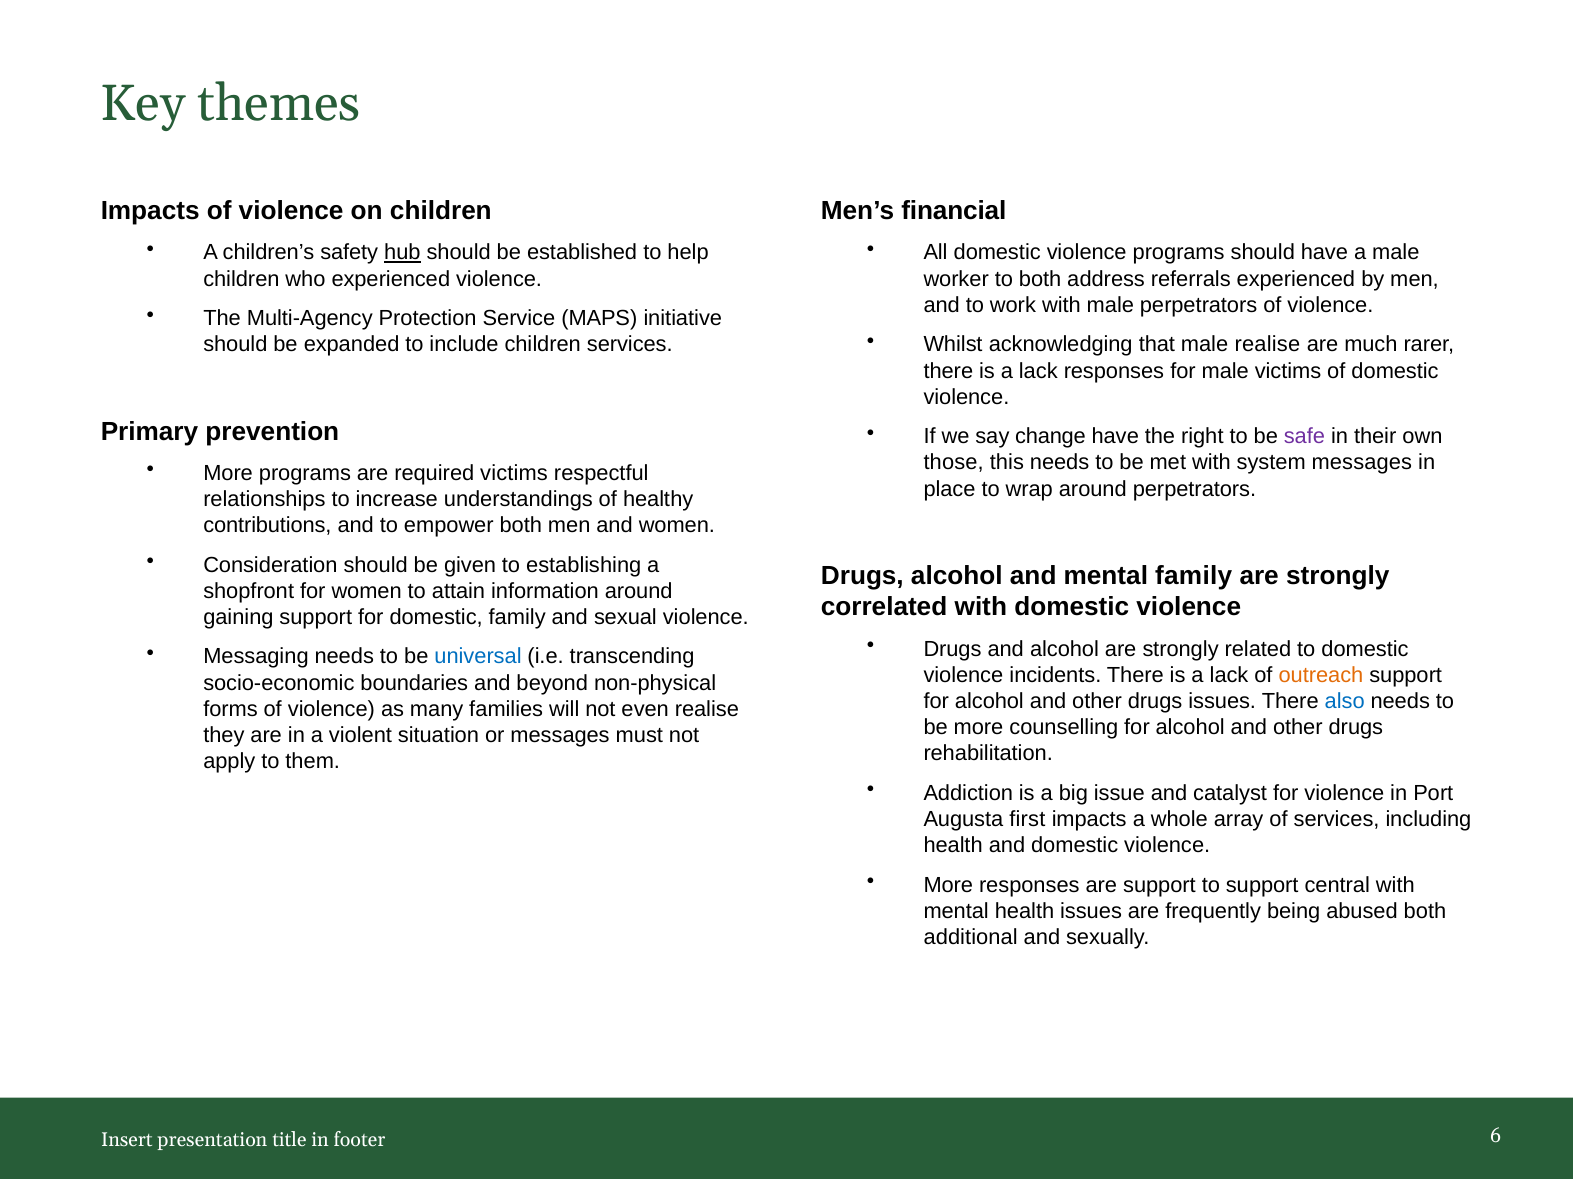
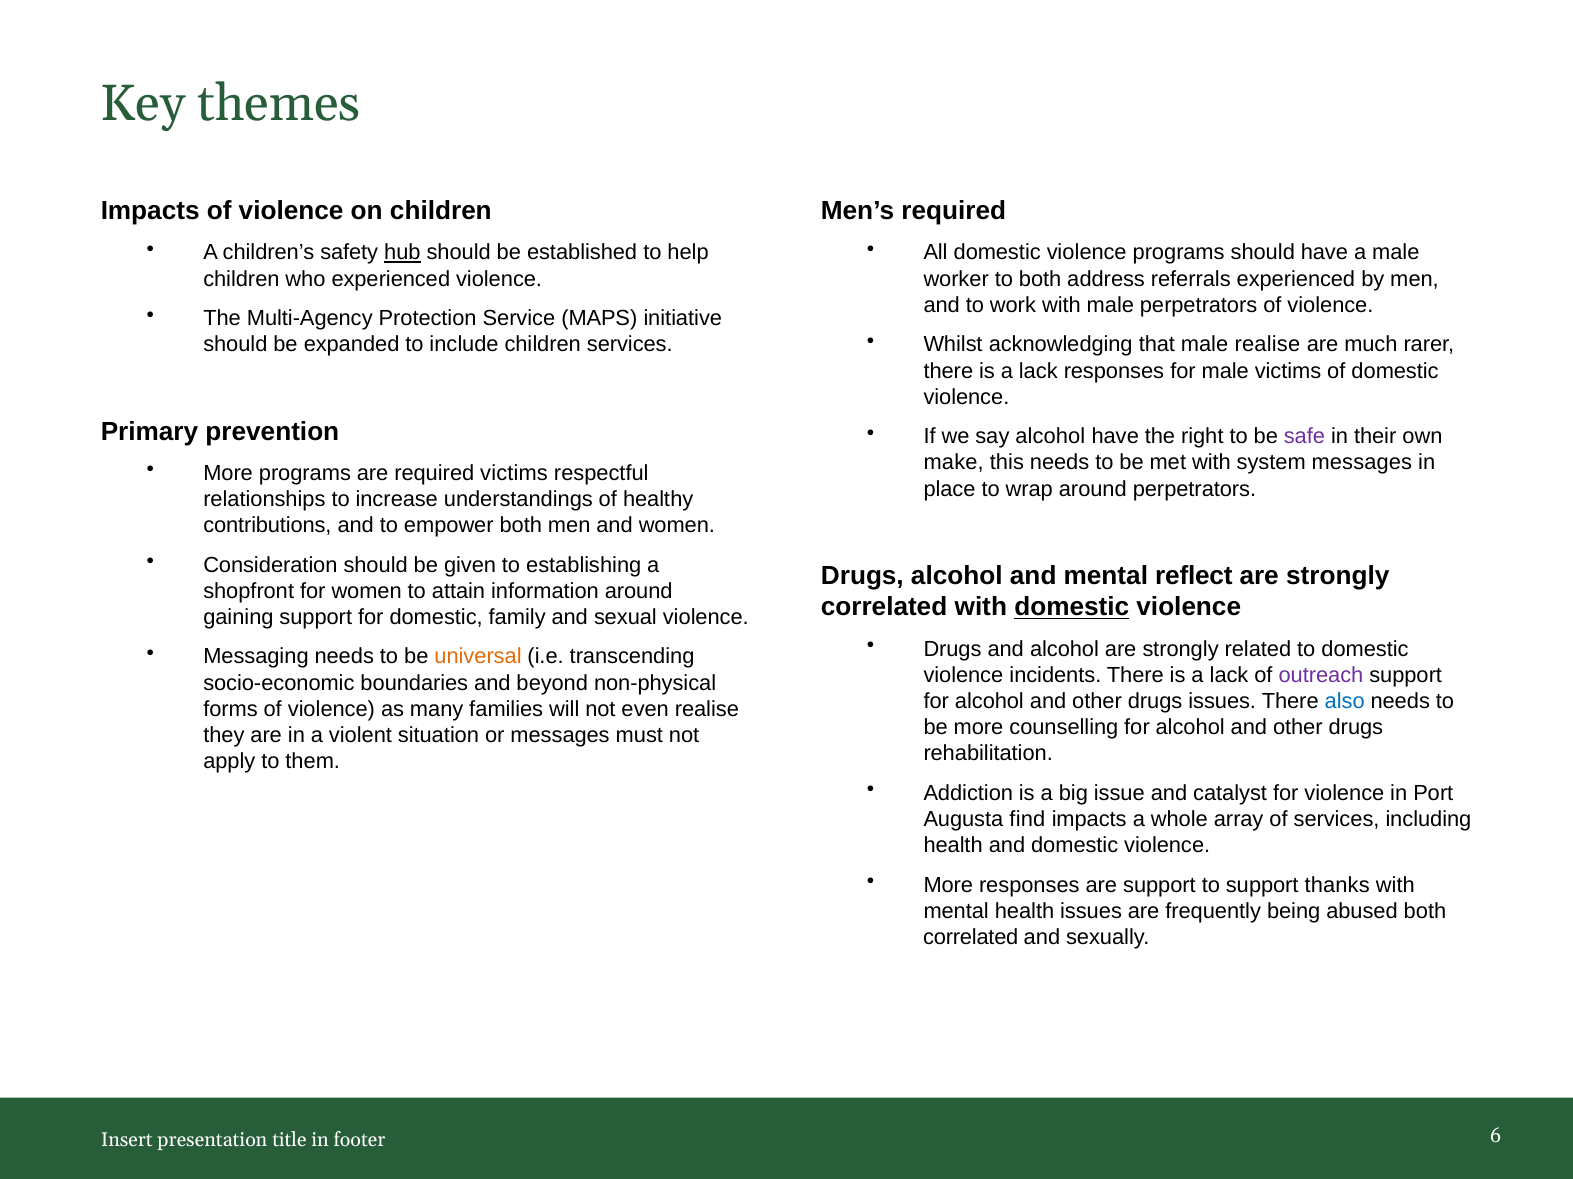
Men’s financial: financial -> required (954, 211)
say change: change -> alcohol (1050, 437)
those: those -> make (954, 463)
mental family: family -> reflect (1194, 576)
domestic underline: none -> present (1072, 608)
universal colour: blue -> orange (478, 657)
outreach colour: orange -> purple (1321, 675)
first: first -> find (1027, 820)
central: central -> thanks (1337, 886)
additional: additional -> correlated (971, 938)
